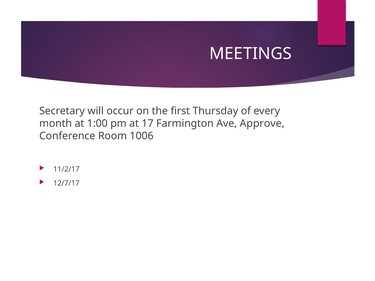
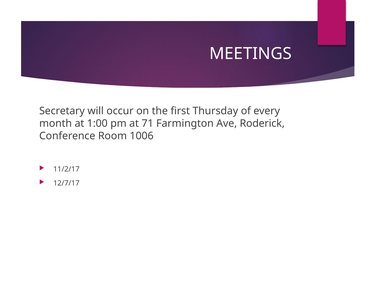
17: 17 -> 71 (148, 123)
Approve: Approve -> Roderick (262, 123)
